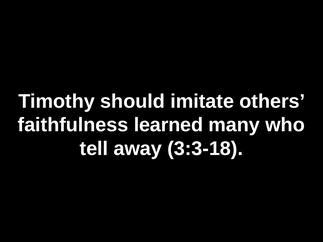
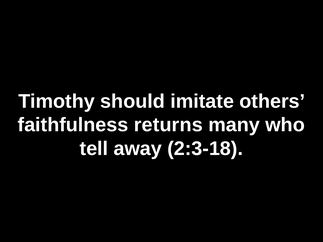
learned: learned -> returns (168, 125)
3:3-18: 3:3-18 -> 2:3-18 (205, 149)
